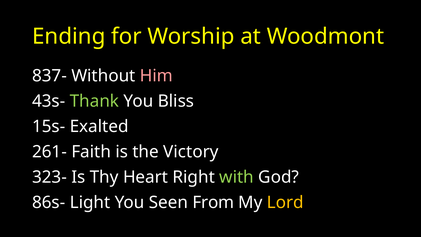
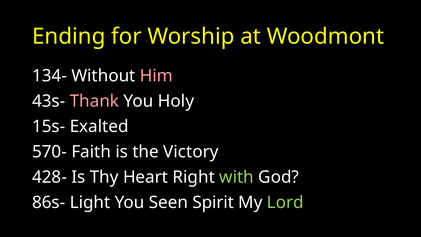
837-: 837- -> 134- (50, 76)
Thank colour: light green -> pink (94, 101)
Bliss: Bliss -> Holy (176, 101)
261-: 261- -> 570- (50, 152)
323-: 323- -> 428- (50, 177)
From: From -> Spirit (213, 202)
Lord colour: yellow -> light green (285, 202)
